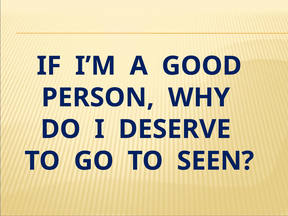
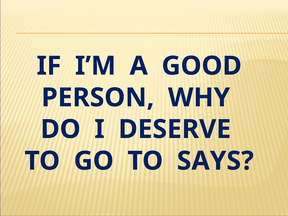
SEEN: SEEN -> SAYS (215, 161)
